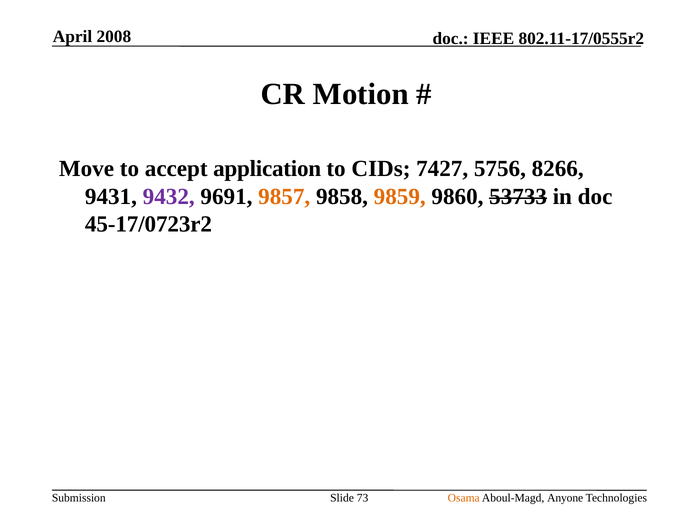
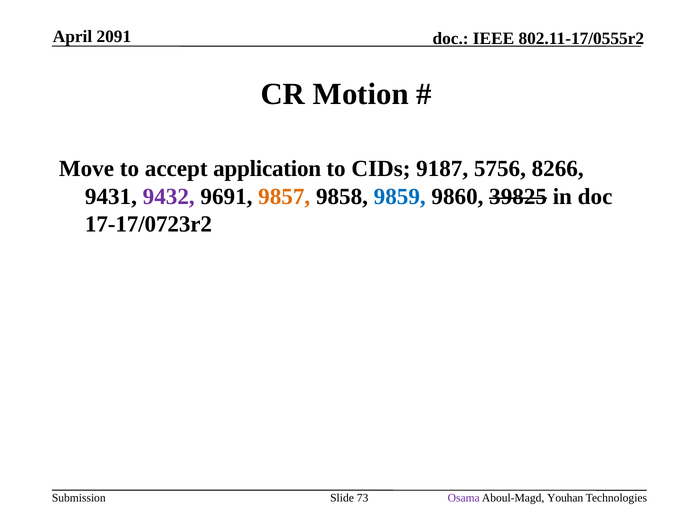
2008: 2008 -> 2091 (114, 37)
7427: 7427 -> 9187 (442, 169)
9859 colour: orange -> blue (400, 197)
53733: 53733 -> 39825 (518, 197)
45-17/0723r2: 45-17/0723r2 -> 17-17/0723r2 (148, 225)
Osama colour: orange -> purple (464, 498)
Anyone: Anyone -> Youhan (565, 498)
